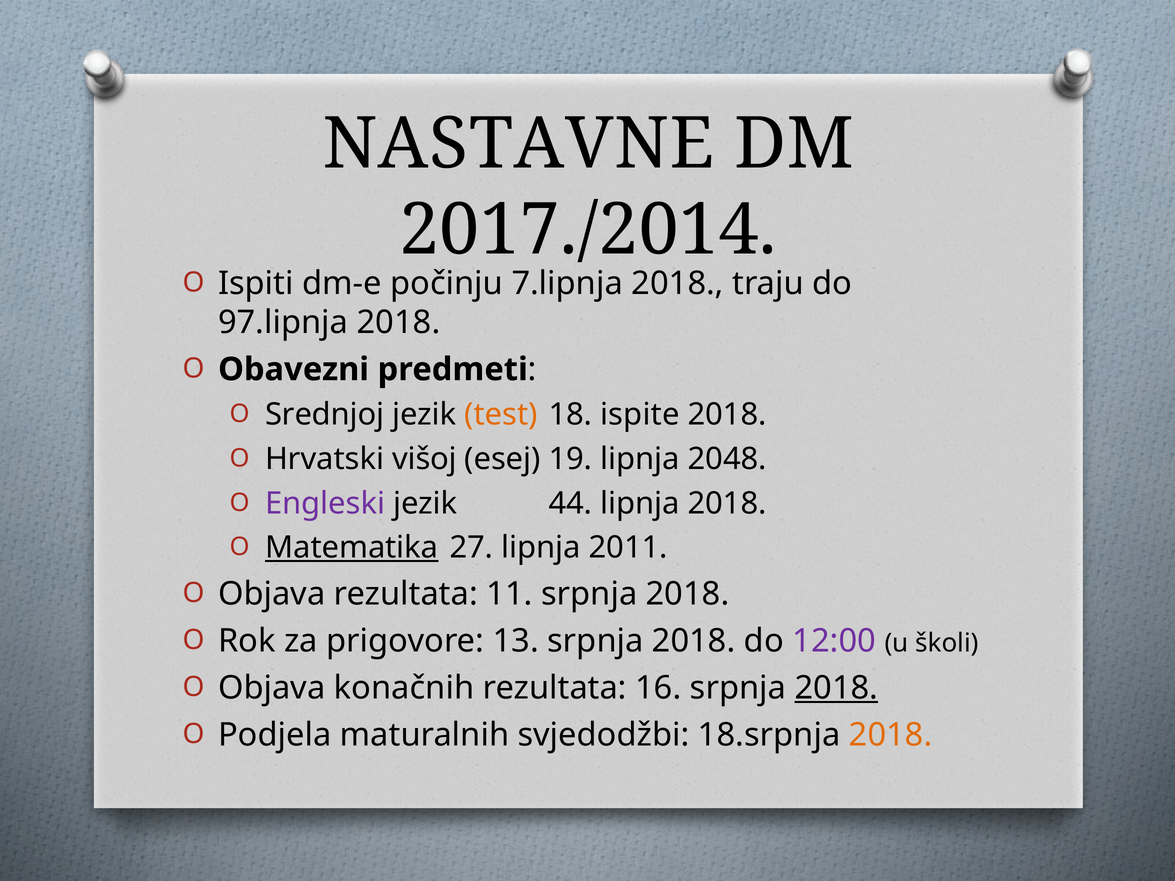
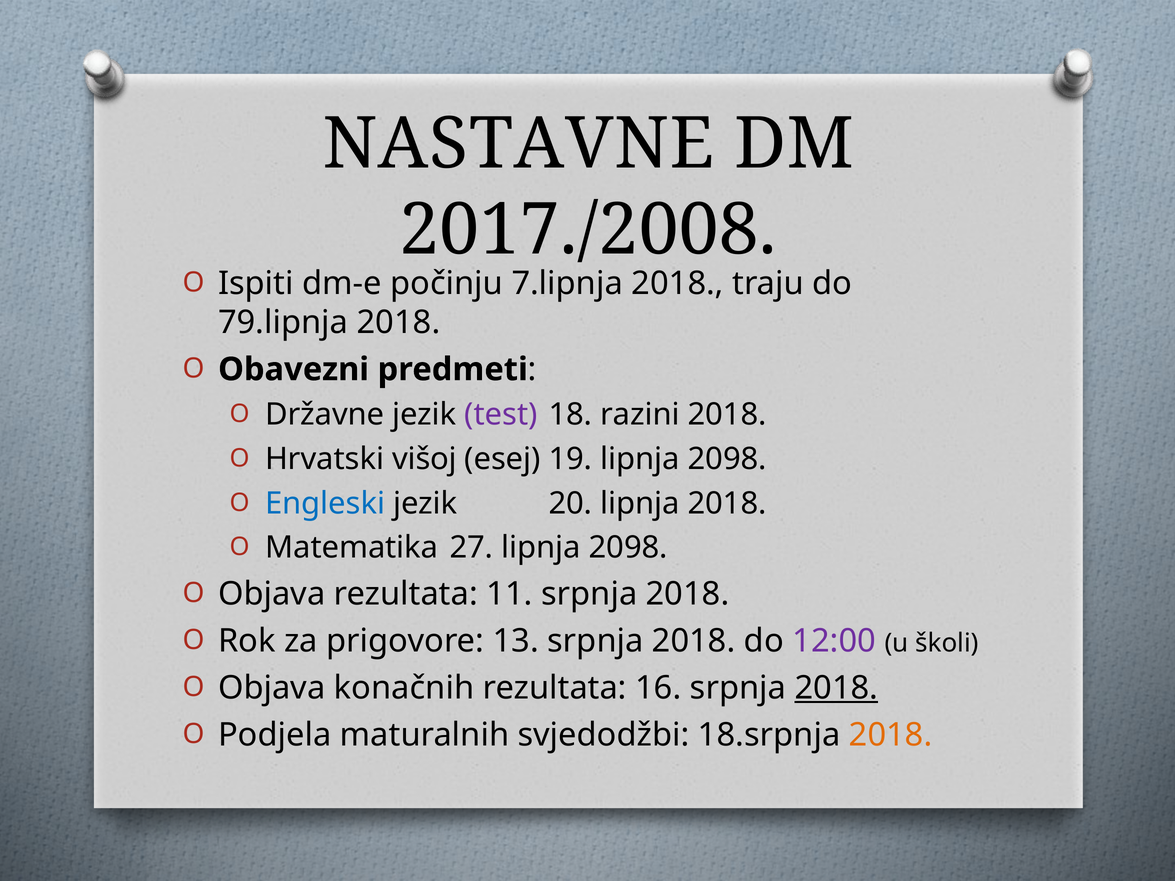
2017./2014: 2017./2014 -> 2017./2008 (588, 230)
97.lipnja: 97.lipnja -> 79.lipnja (283, 323)
Srednjoj: Srednjoj -> Državne (325, 415)
test colour: orange -> purple (501, 415)
ispite: ispite -> razini (640, 415)
19 lipnja 2048: 2048 -> 2098 (727, 459)
Engleski colour: purple -> blue (325, 503)
44: 44 -> 20 (570, 503)
Matematika underline: present -> none (352, 548)
27 lipnja 2011: 2011 -> 2098 (628, 548)
